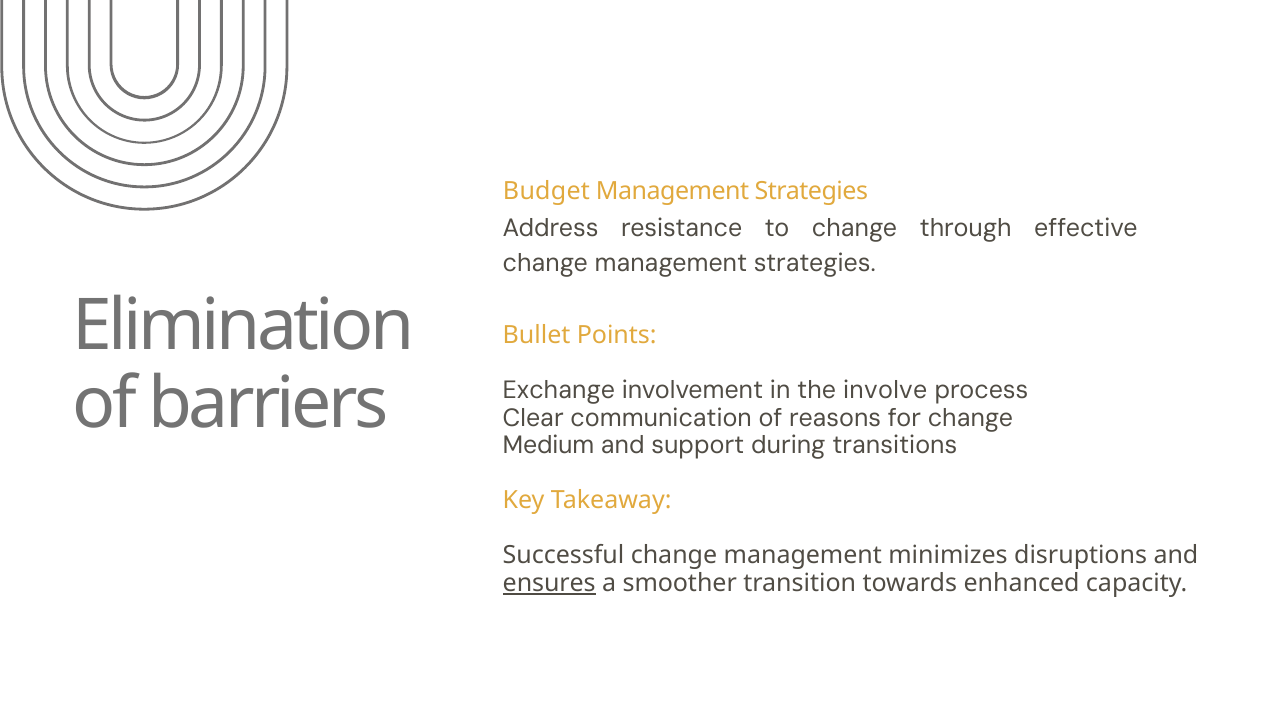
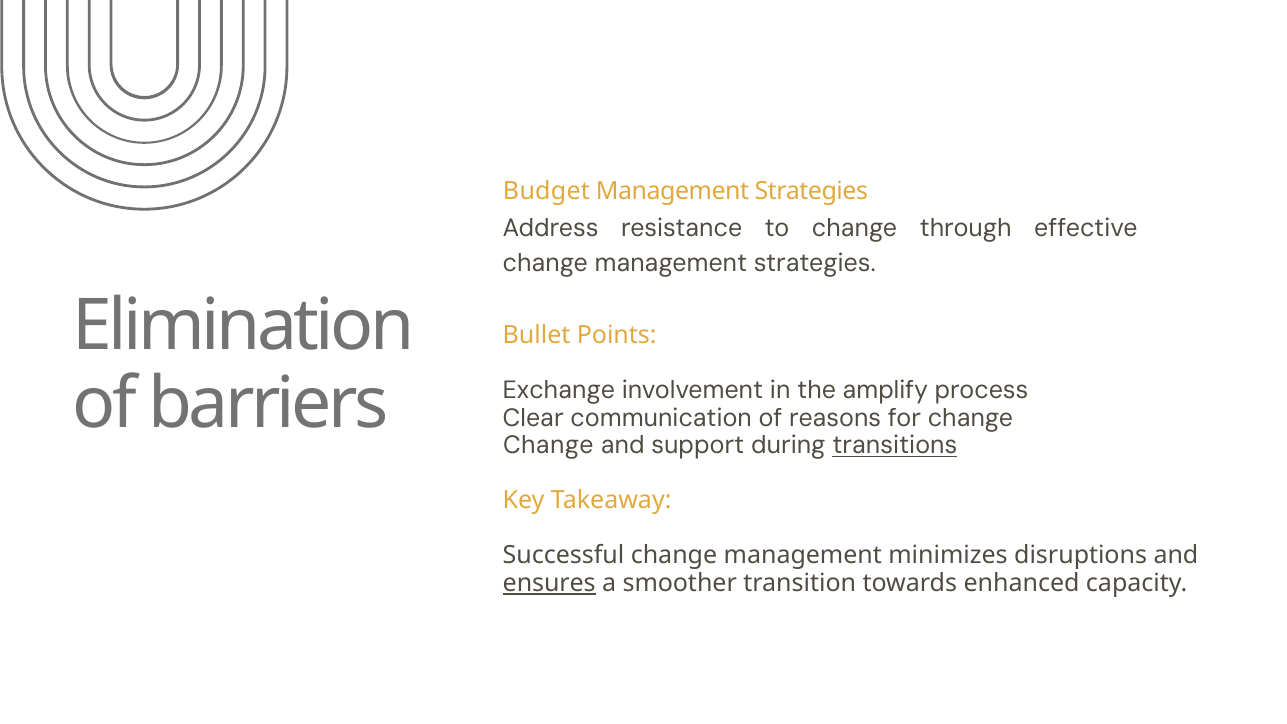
involve: involve -> amplify (885, 391)
Medium: Medium -> Change (548, 446)
transitions underline: none -> present (895, 446)
